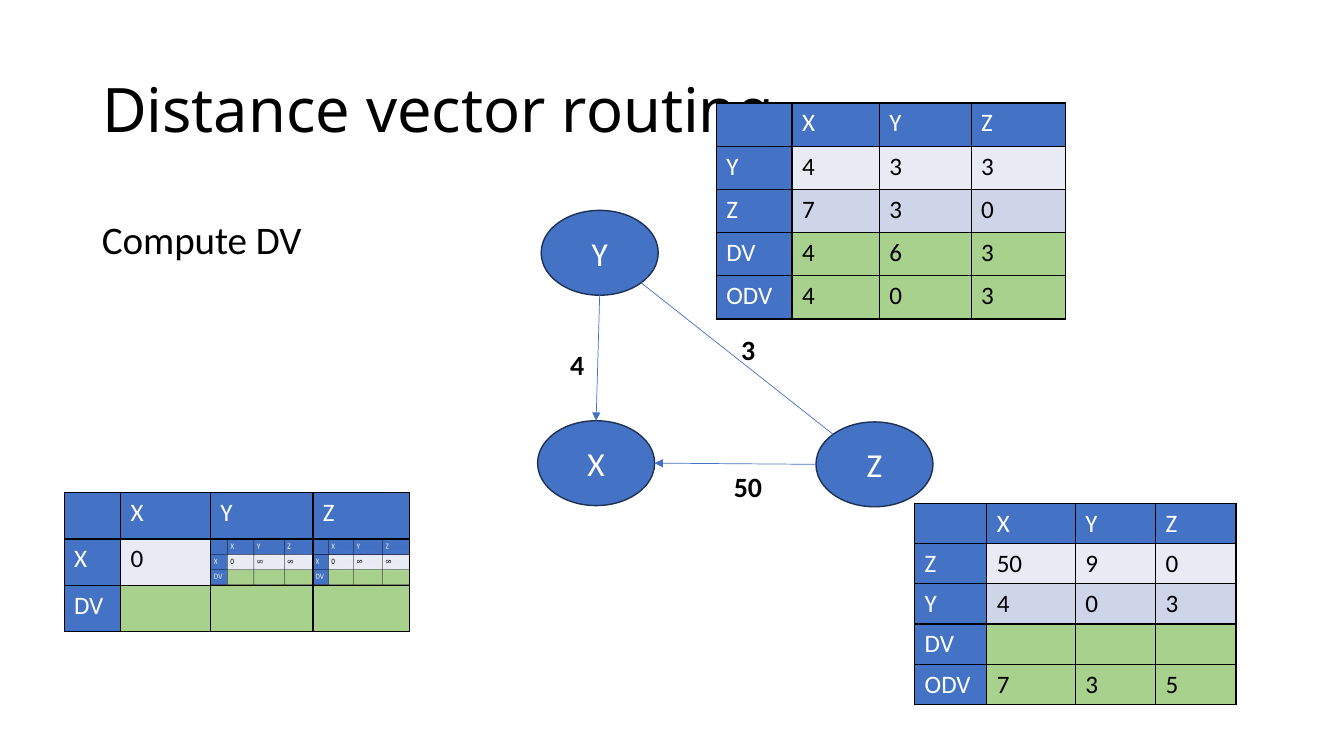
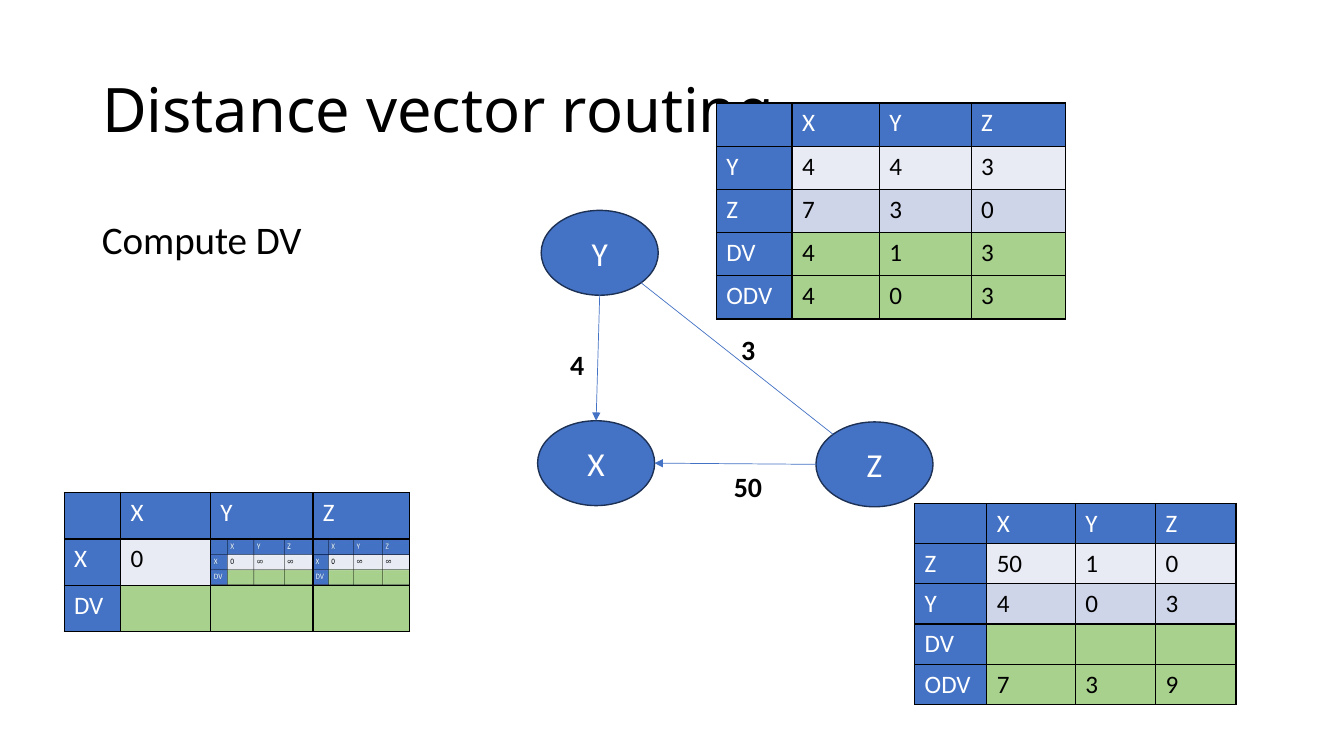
4 3: 3 -> 4 (896, 167)
4 6: 6 -> 1 (896, 253)
50 9: 9 -> 1 (1092, 564)
5: 5 -> 9 (1172, 684)
